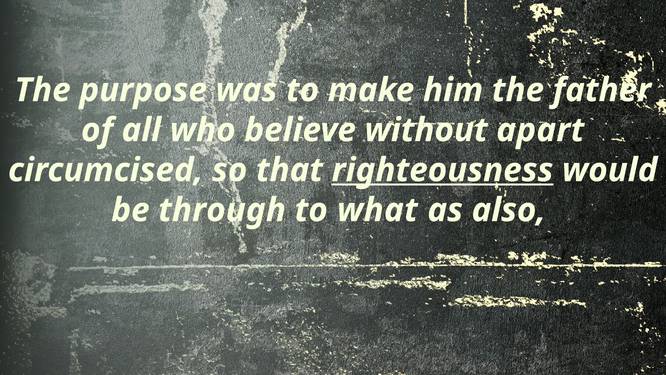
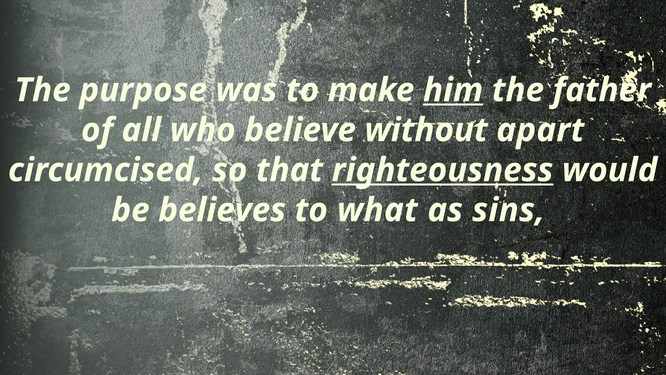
him underline: none -> present (453, 90)
through: through -> believes (222, 210)
also: also -> sins (509, 210)
